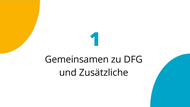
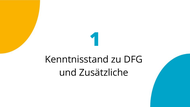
Gemeinsamen: Gemeinsamen -> Kenntnisstand (77, 59)
